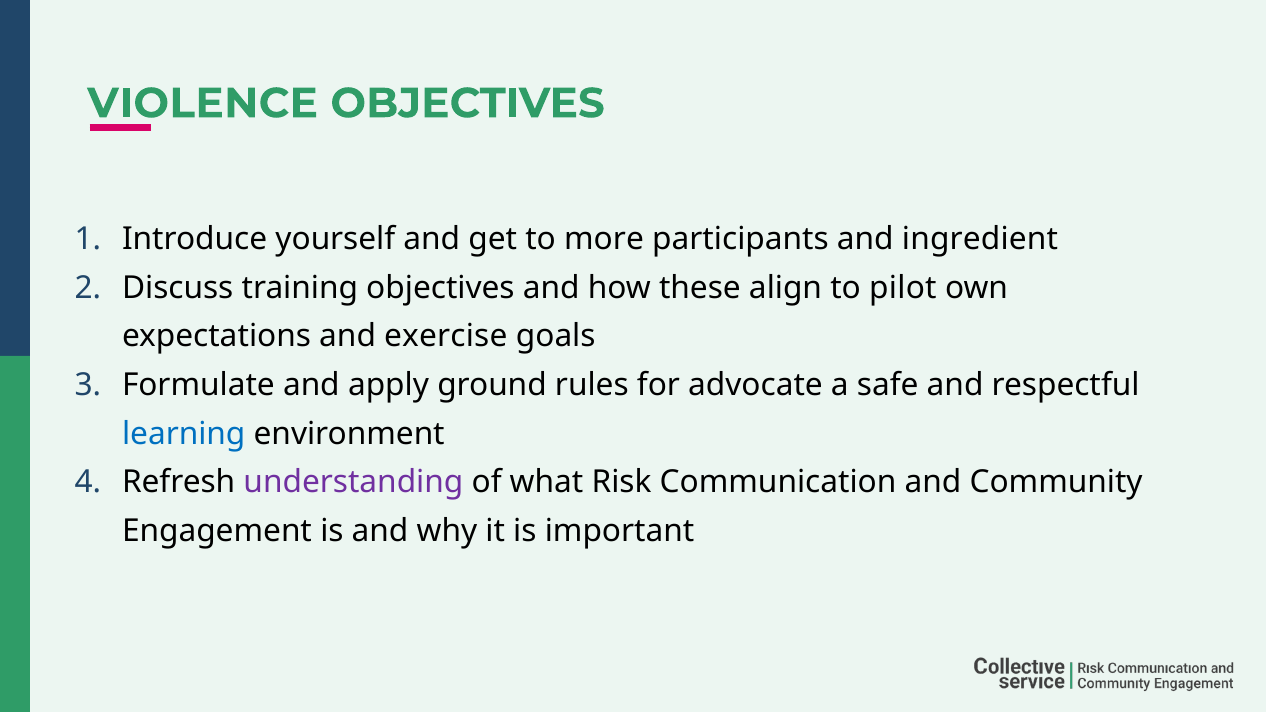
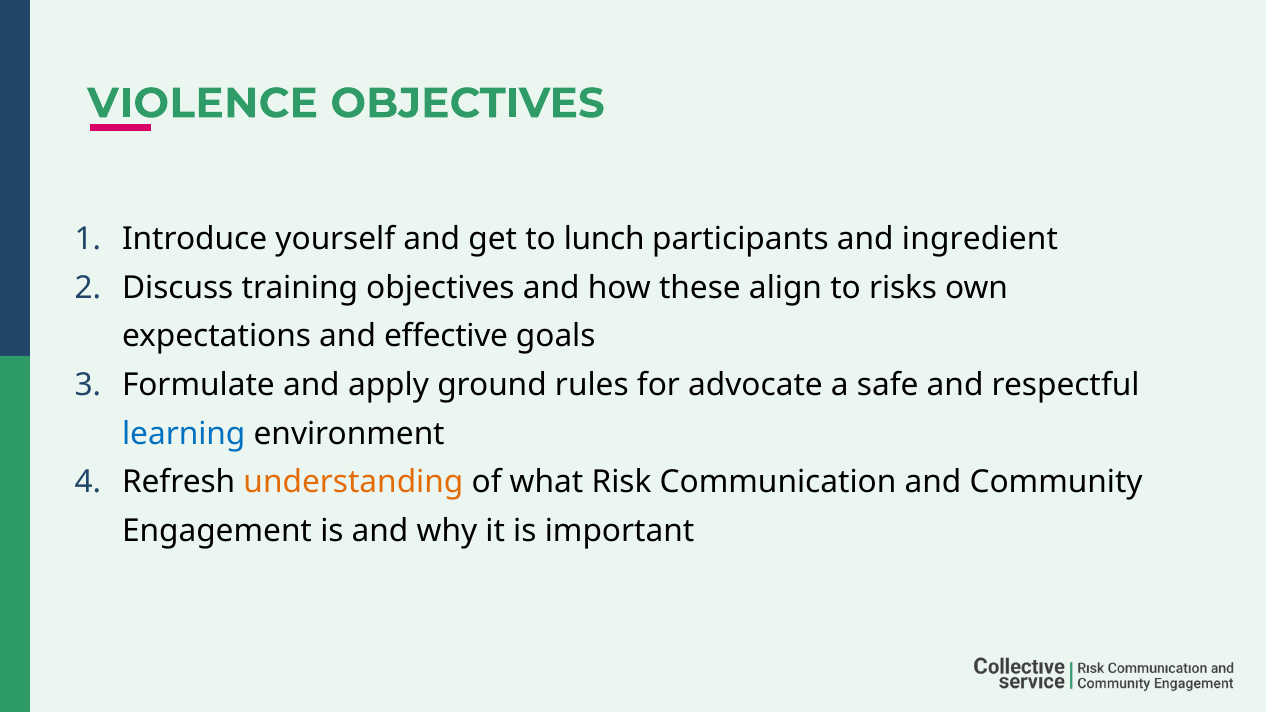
more: more -> lunch (604, 239)
pilot: pilot -> risks (903, 288)
exercise: exercise -> effective (446, 336)
understanding colour: purple -> orange (353, 482)
